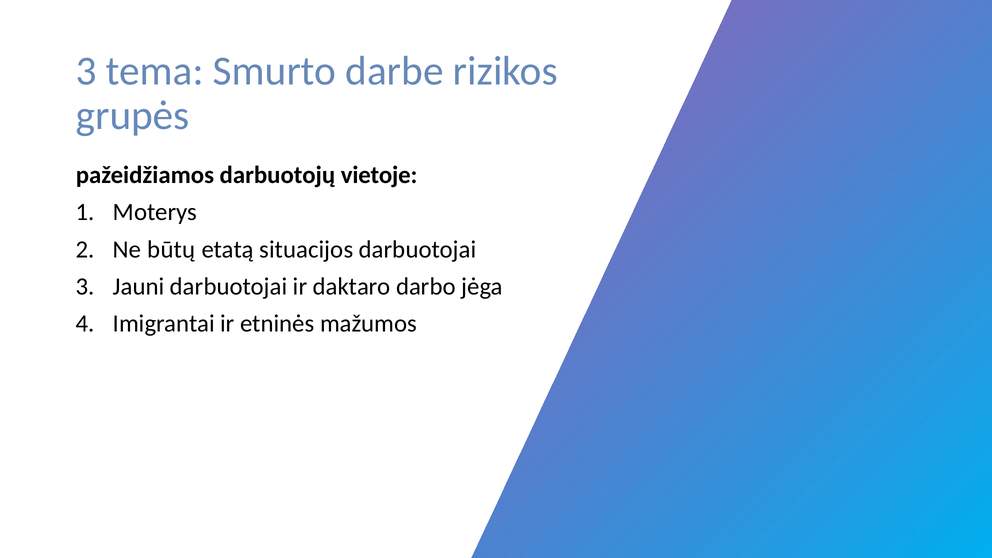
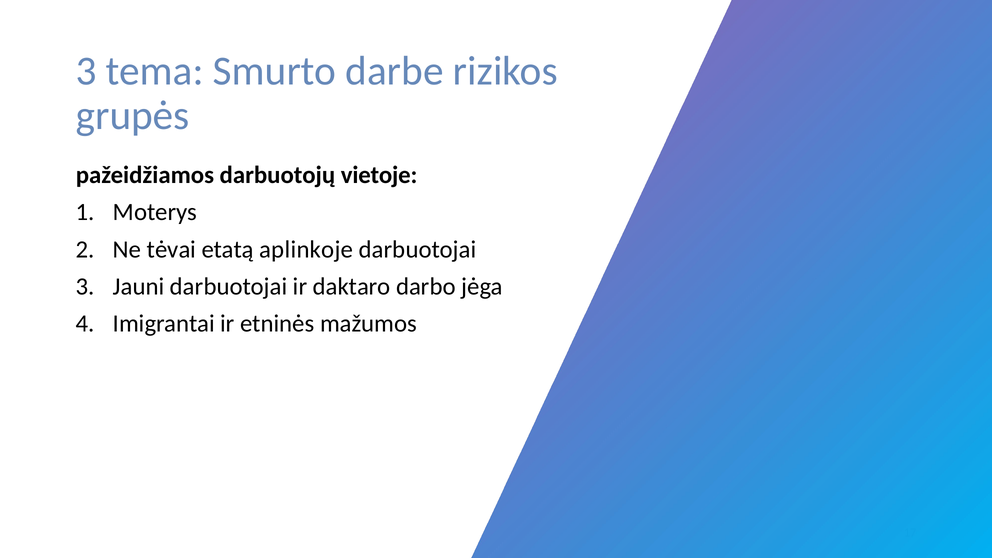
būtų: būtų -> tėvai (171, 249)
situacijos: situacijos -> aplinkoje (306, 249)
